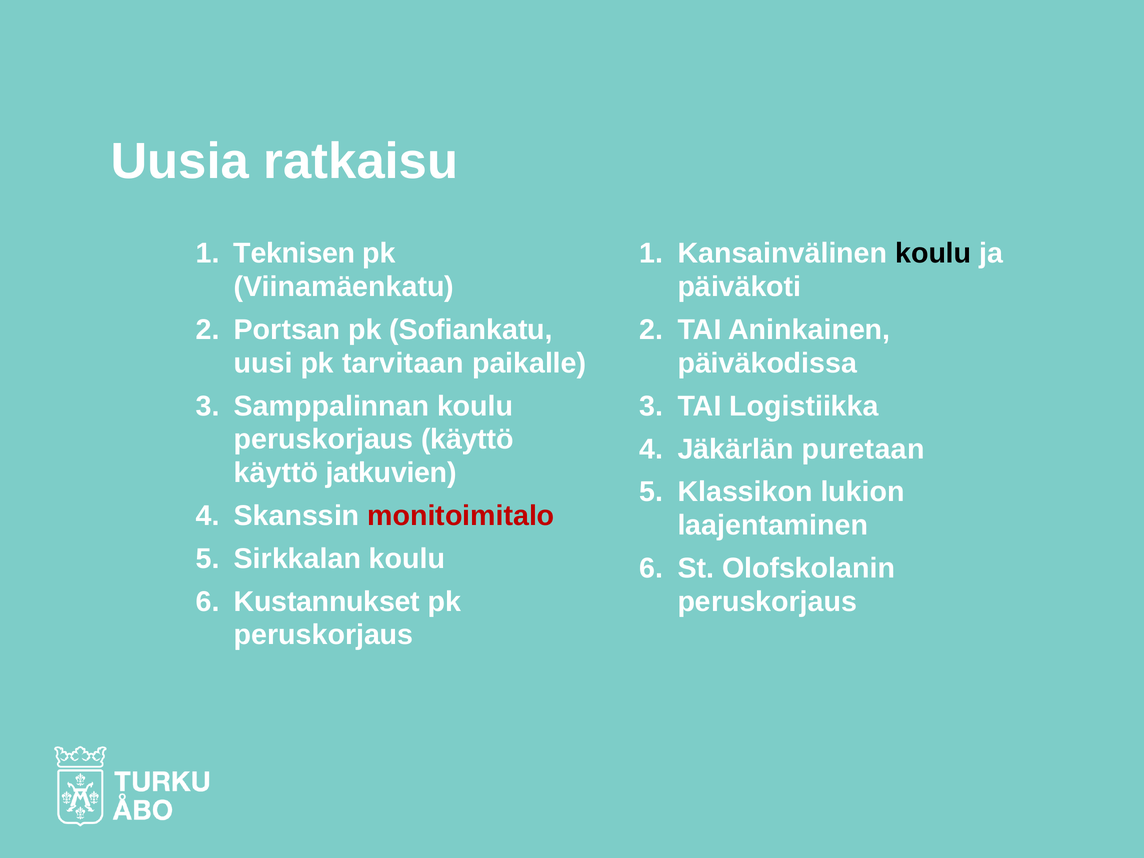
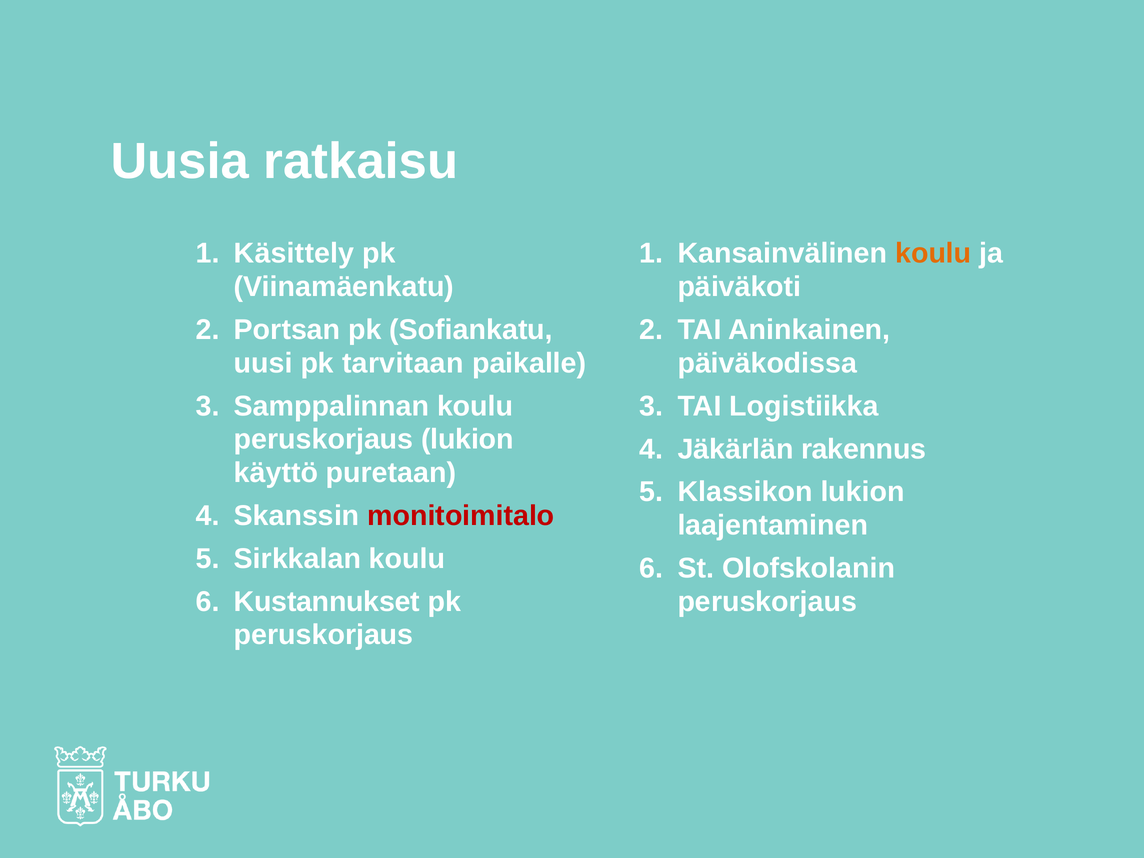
Teknisen: Teknisen -> Käsittely (294, 254)
koulu colour: black -> orange (933, 254)
peruskorjaus käyttö: käyttö -> lukion (467, 440)
puretaan: puretaan -> rakennus (864, 449)
jatkuvien: jatkuvien -> puretaan (391, 473)
